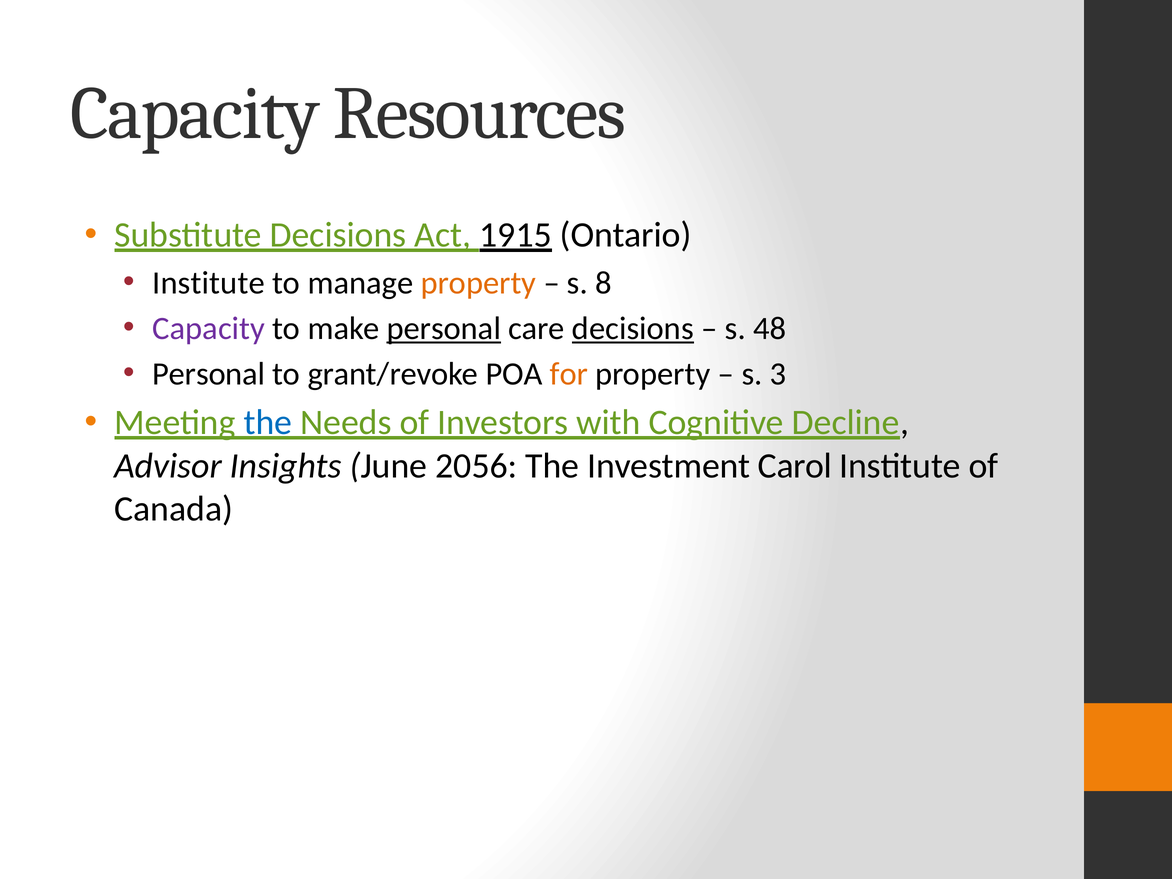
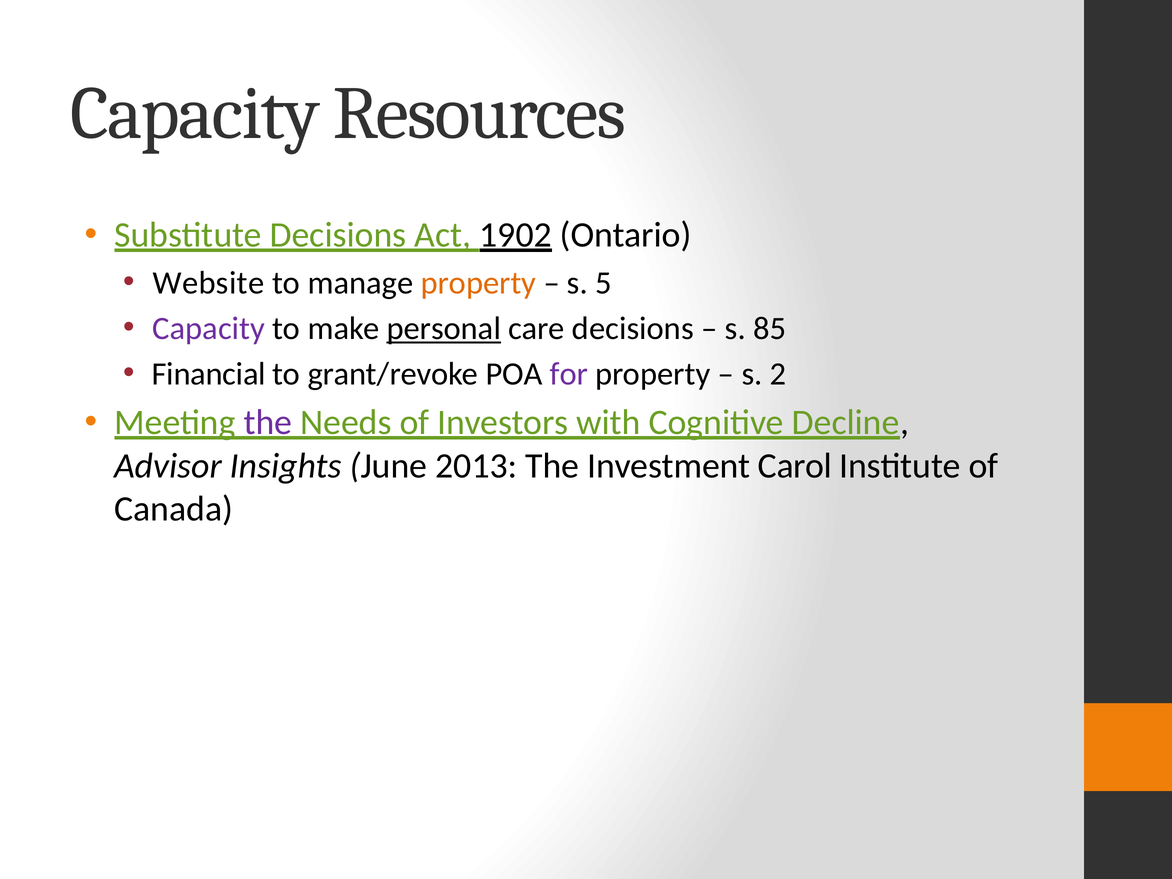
1915: 1915 -> 1902 (516, 235)
Institute: Institute -> Website (208, 283)
8: 8 -> 5 (604, 283)
decisions underline: present -> none (633, 328)
48: 48 -> 85 (770, 328)
Personal: Personal -> Financial (209, 374)
for colour: orange -> purple (569, 374)
3: 3 -> 2 (778, 374)
the colour: blue -> purple (268, 422)
2056: 2056 -> 2013 (476, 466)
